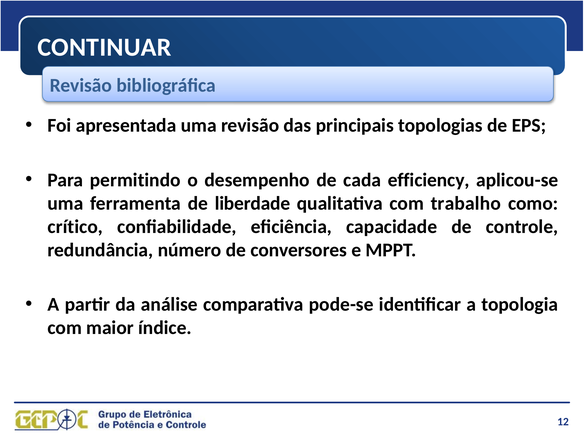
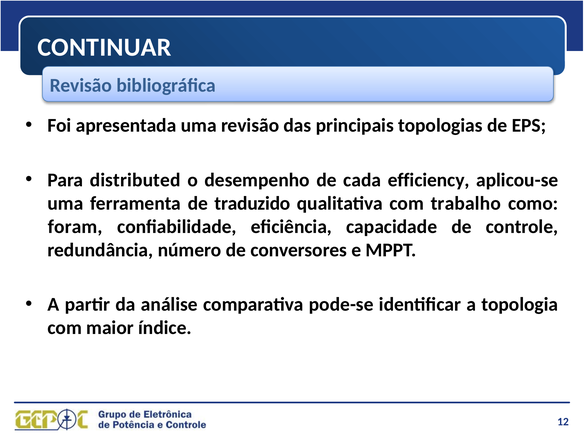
permitindo: permitindo -> distributed (135, 180)
liberdade: liberdade -> traduzido (252, 203)
crítico: crítico -> foram (75, 227)
